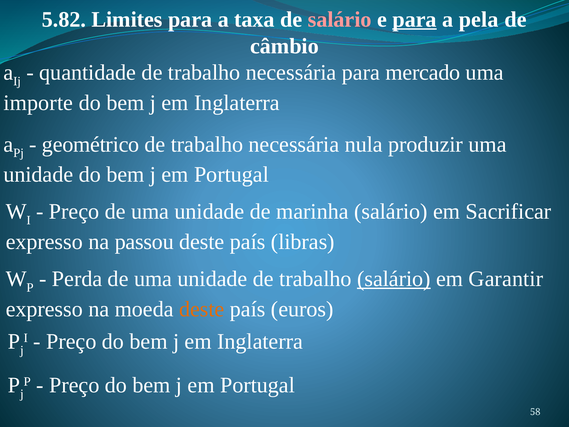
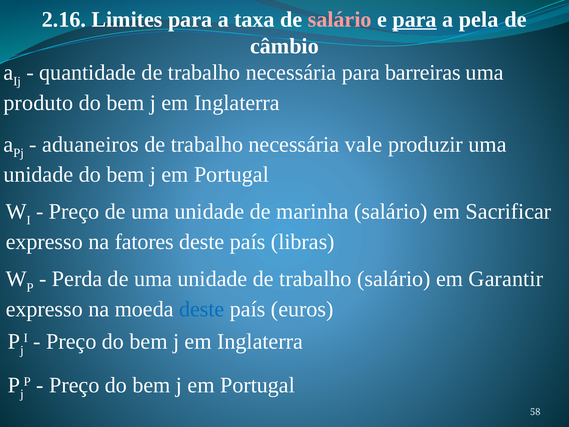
5.82: 5.82 -> 2.16 (64, 20)
mercado: mercado -> barreiras (423, 73)
importe: importe -> produto (38, 103)
geométrico: geométrico -> aduaneiros (90, 144)
nula: nula -> vale (364, 144)
passou: passou -> fatores (144, 242)
salário underline: present -> none (394, 279)
deste colour: orange -> blue (202, 309)
